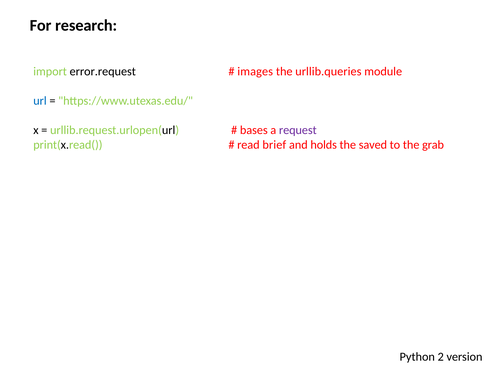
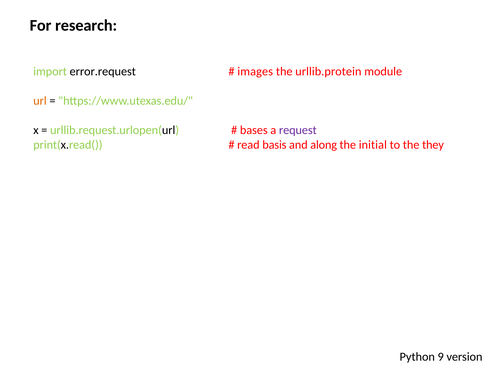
urllib.queries: urllib.queries -> urllib.protein (328, 72)
url colour: blue -> orange (40, 101)
brief: brief -> basis (274, 145)
holds: holds -> along (324, 145)
saved: saved -> initial (373, 145)
grab: grab -> they (433, 145)
2: 2 -> 9 (441, 357)
